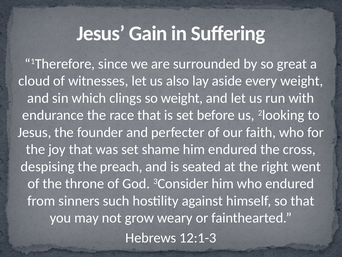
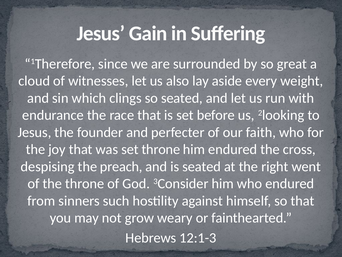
so weight: weight -> seated (182, 98)
set shame: shame -> throne (161, 149)
